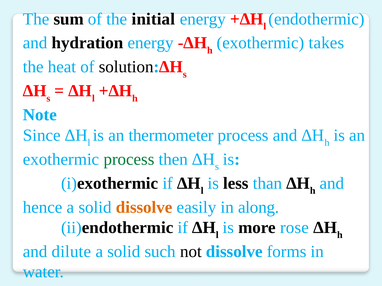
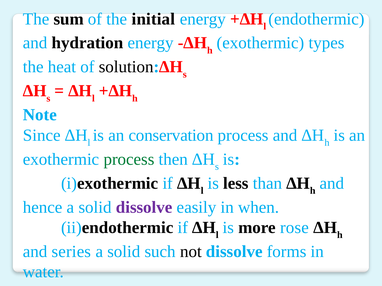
takes: takes -> types (327, 43)
thermometer: thermometer -> conservation (171, 135)
dissolve colour: orange -> purple (144, 208)
along: along -> when (259, 208)
dilute: dilute -> series (71, 252)
